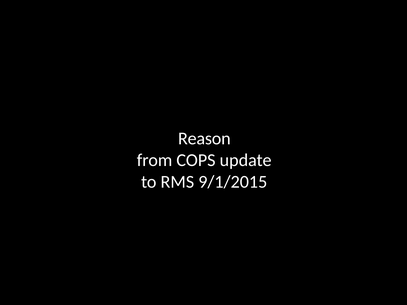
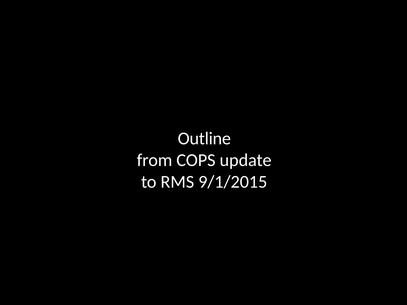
Reason: Reason -> Outline (204, 139)
